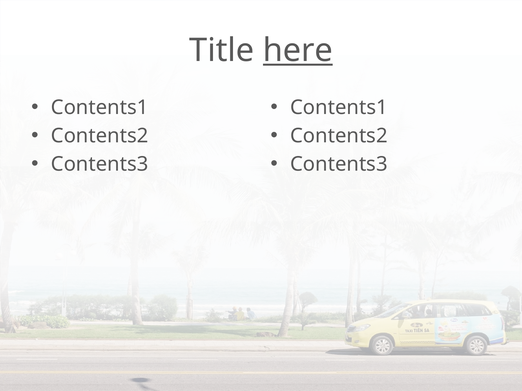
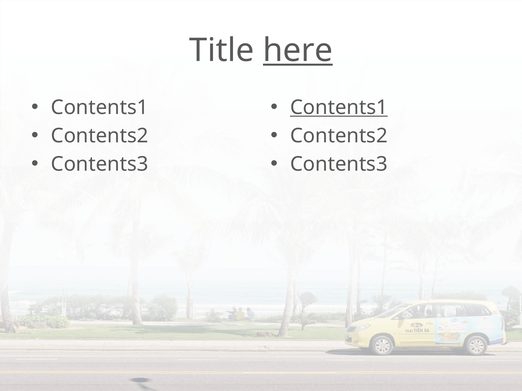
Contents1 underline: none -> present (339, 108)
